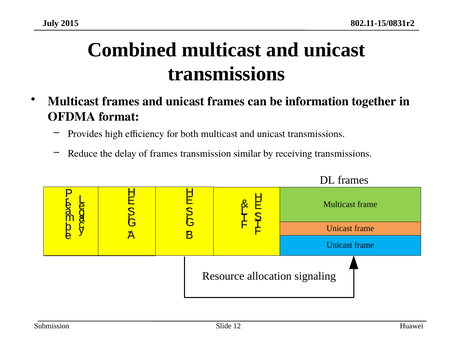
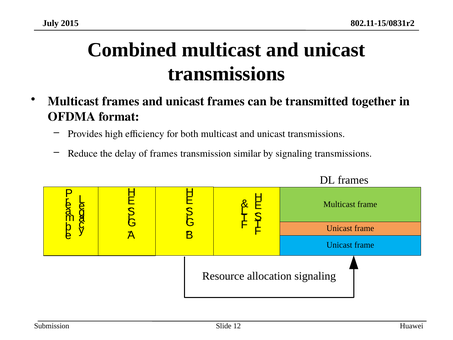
information: information -> transmitted (317, 101)
by receiving: receiving -> signaling (294, 153)
